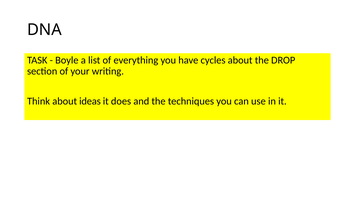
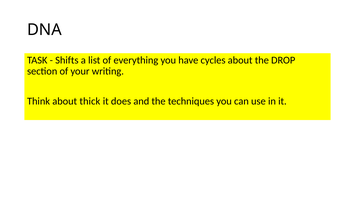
Boyle: Boyle -> Shifts (67, 60)
ideas: ideas -> thick (90, 101)
